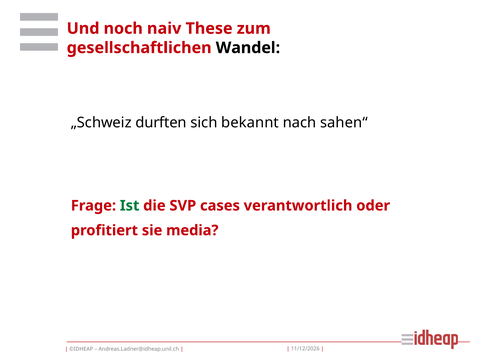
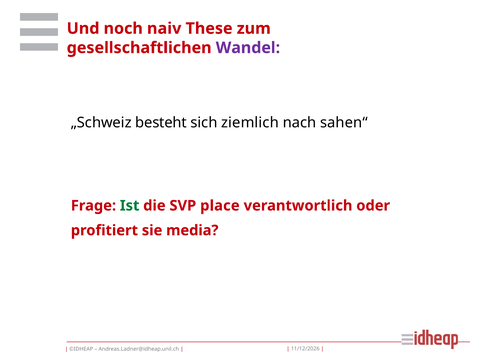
Wandel colour: black -> purple (248, 48)
durften: durften -> besteht (161, 122)
bekannt: bekannt -> ziemlich (250, 122)
cases: cases -> place (220, 205)
